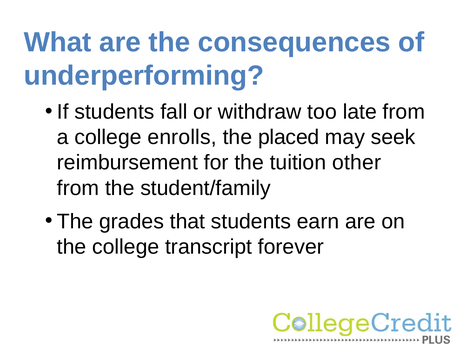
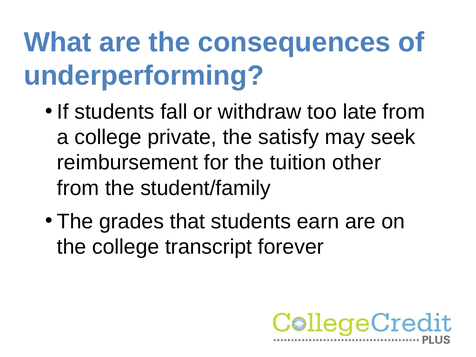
enrolls: enrolls -> private (182, 137)
placed: placed -> satisfy (289, 137)
